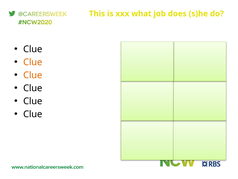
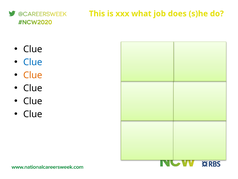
Clue colour: orange -> blue (33, 62)
